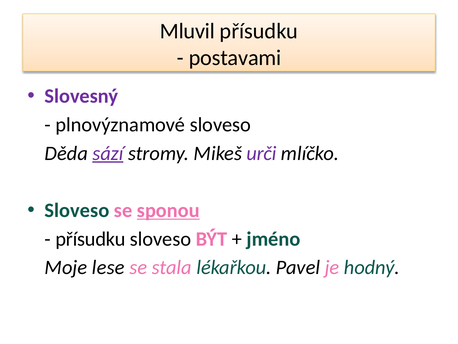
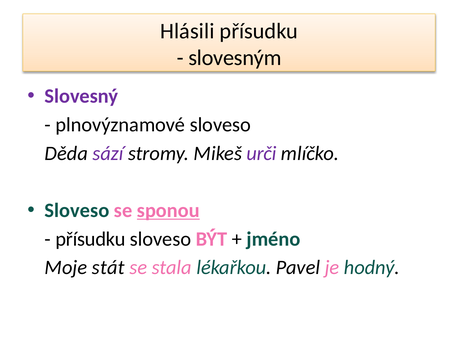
Mluvil: Mluvil -> Hlásili (187, 31)
postavami: postavami -> slovesným (235, 58)
sází underline: present -> none (108, 153)
lese: lese -> stát (108, 267)
